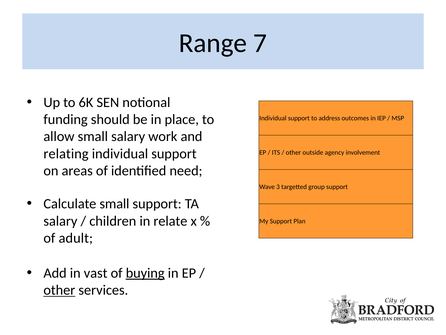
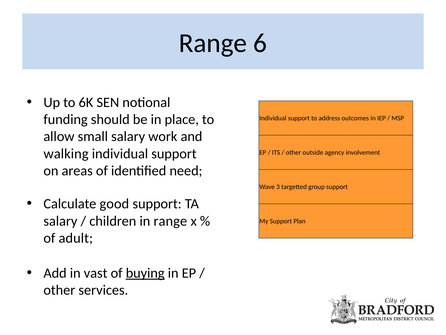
7: 7 -> 6 (260, 43)
relating: relating -> walking (66, 153)
Calculate small: small -> good (114, 204)
in relate: relate -> range (170, 221)
other underline: present -> none (59, 290)
